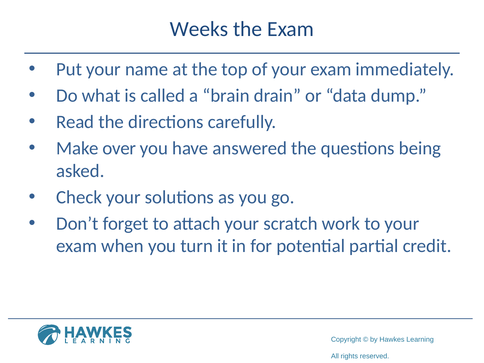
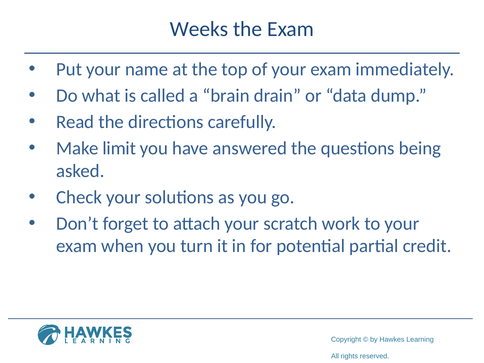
over: over -> limit (119, 148)
